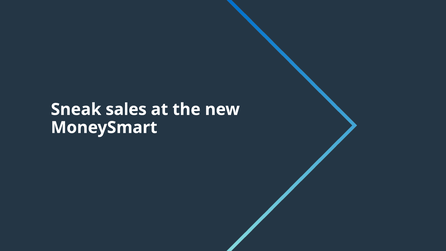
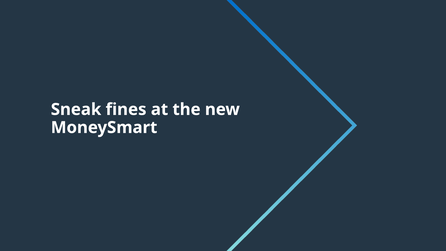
sales: sales -> fines (126, 109)
